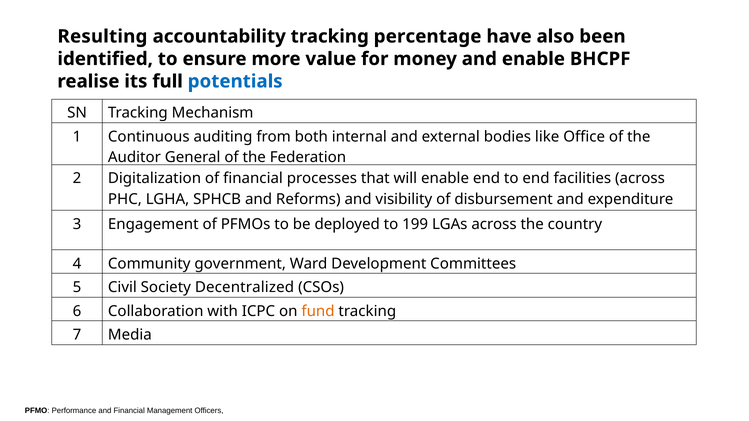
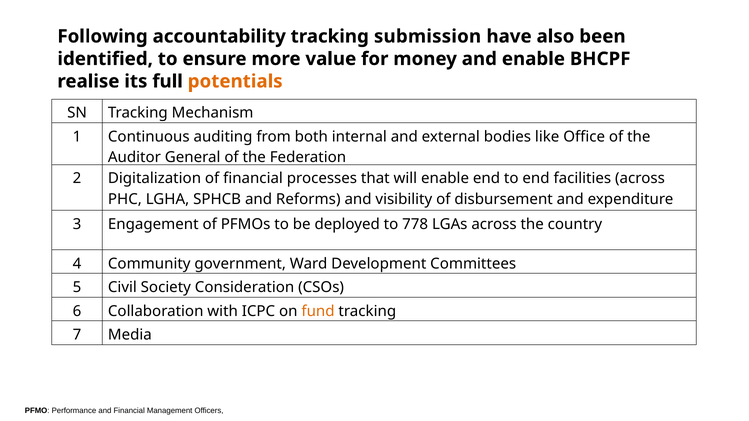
Resulting: Resulting -> Following (103, 36)
percentage: percentage -> submission (428, 36)
potentials colour: blue -> orange (235, 81)
199: 199 -> 778 (415, 225)
Decentralized: Decentralized -> Consideration (245, 288)
